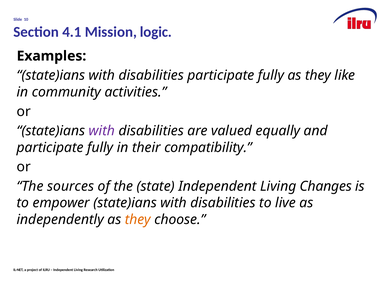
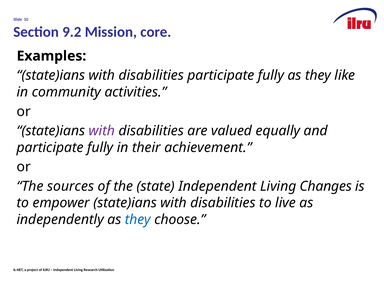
4.1: 4.1 -> 9.2 (72, 32)
logic: logic -> core (156, 32)
compatibility: compatibility -> achievement (208, 147)
they colour: orange -> blue (138, 220)
